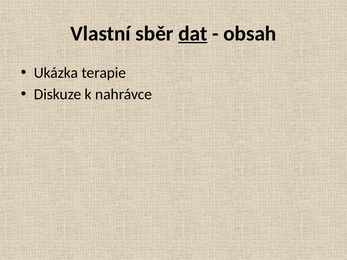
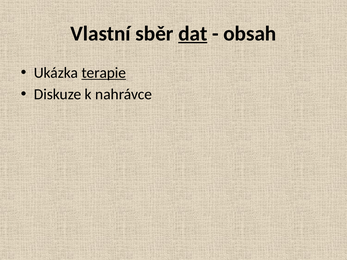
terapie underline: none -> present (104, 73)
